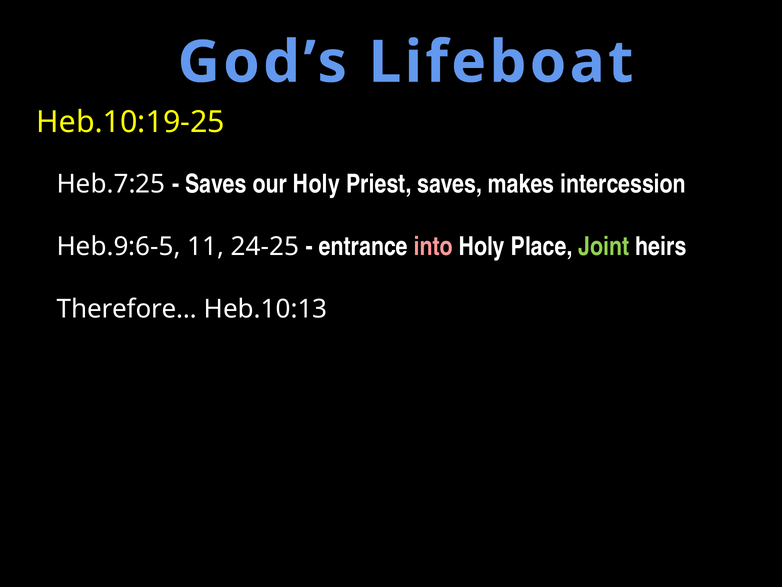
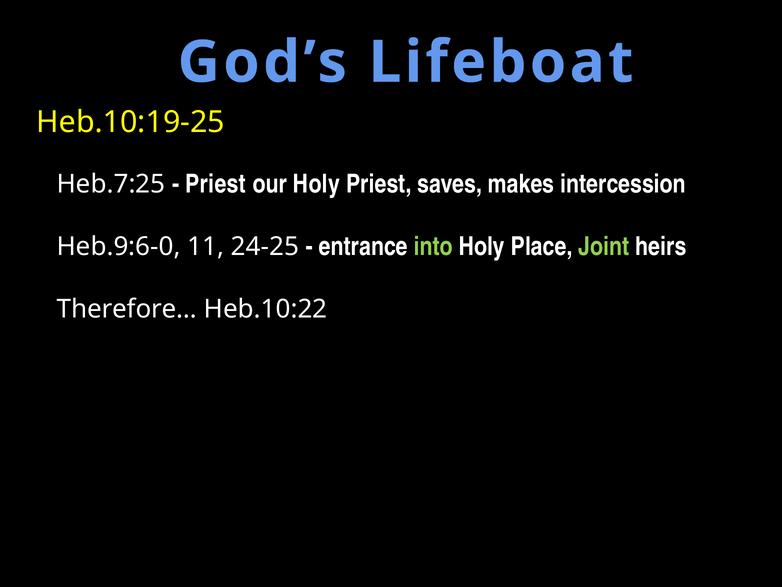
Saves: Saves -> Priest (216, 184)
Heb.9:6-5: Heb.9:6-5 -> Heb.9:6-0 (119, 246)
into colour: pink -> light green (433, 246)
Heb.10:13: Heb.10:13 -> Heb.10:22 (266, 309)
